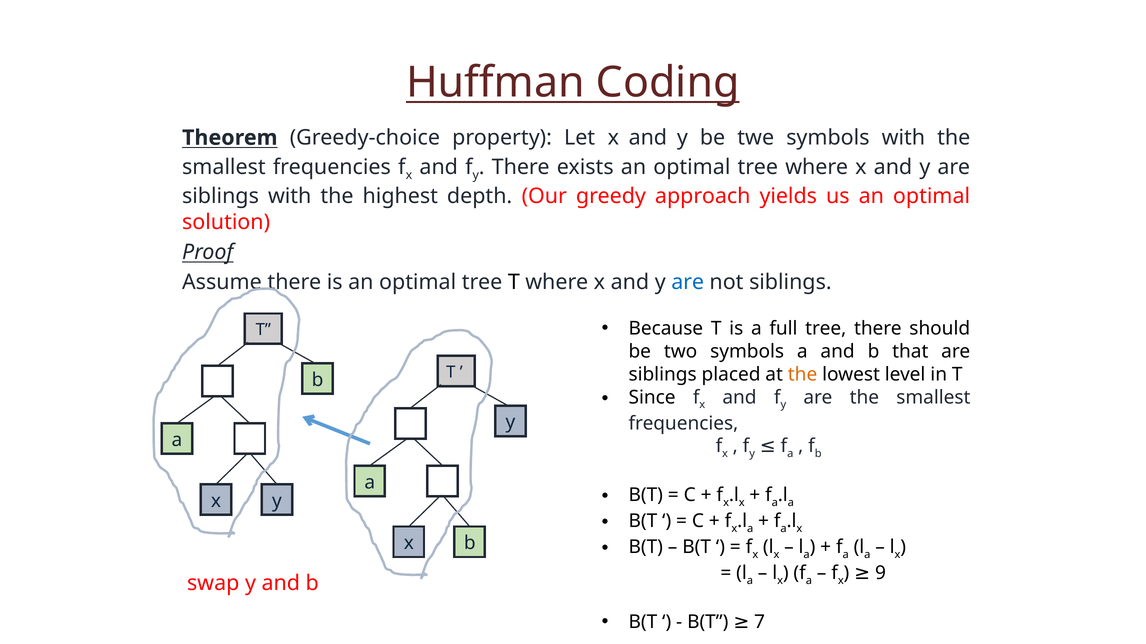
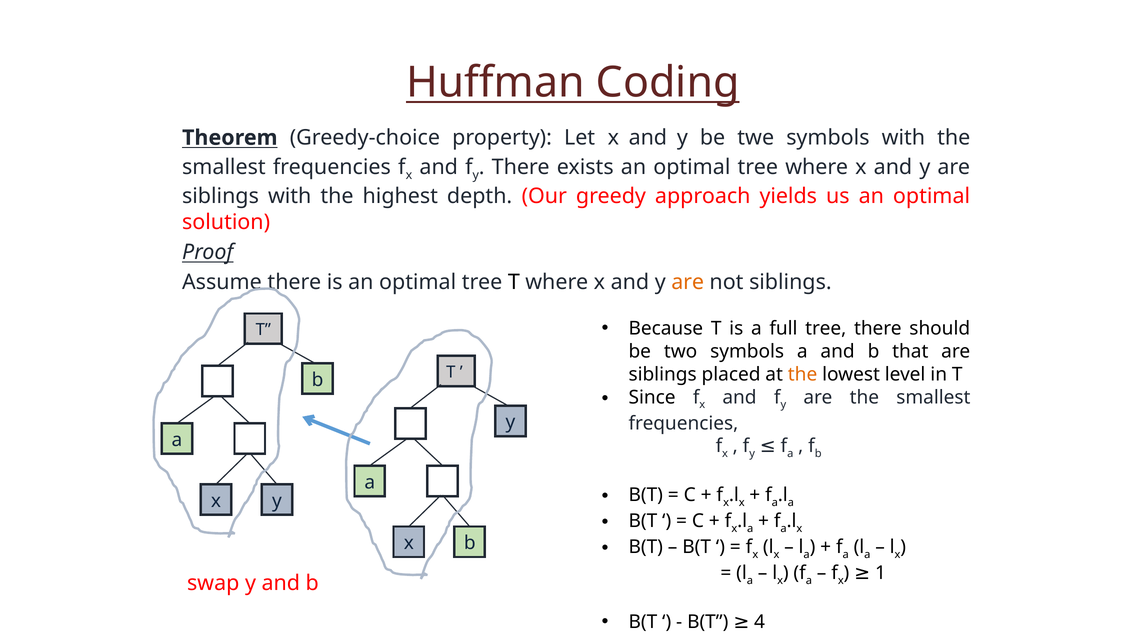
are colour: blue -> orange (688, 282)
9: 9 -> 1 (881, 574)
7: 7 -> 4 (760, 623)
